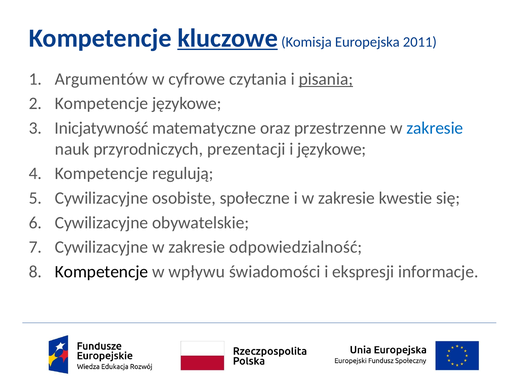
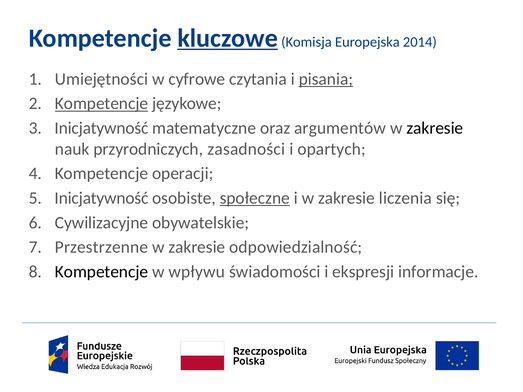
2011: 2011 -> 2014 (420, 42)
Argumentów: Argumentów -> Umiejętności (102, 79)
Kompetencje underline: none -> present (102, 104)
przestrzenne: przestrzenne -> argumentów (340, 128)
zakresie colour: blue -> black (435, 128)
prezentacji: prezentacji -> zasadności (246, 149)
i językowe: językowe -> opartych (332, 149)
regulują: regulują -> operacji (183, 174)
Cywilizacyjne: Cywilizacyjne -> Inicjatywność (102, 198)
społeczne underline: none -> present (255, 198)
kwestie: kwestie -> liczenia (405, 198)
Cywilizacyjne: Cywilizacyjne -> Przestrzenne (101, 247)
